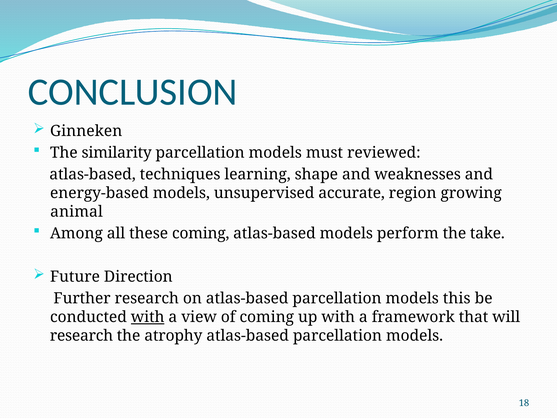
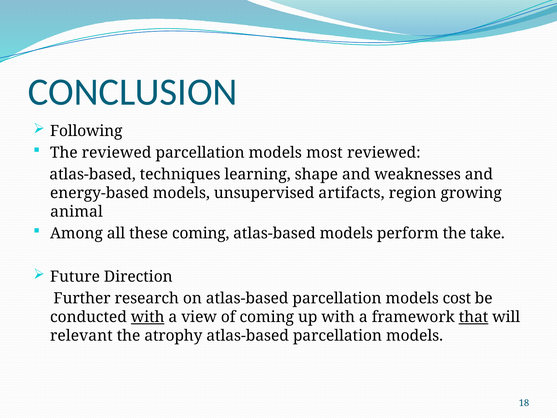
Ginneken: Ginneken -> Following (86, 131)
The similarity: similarity -> reviewed (117, 153)
must: must -> most (324, 153)
accurate: accurate -> artifacts (351, 193)
this: this -> cost (457, 298)
that underline: none -> present (474, 317)
research: research -> relevant (81, 336)
